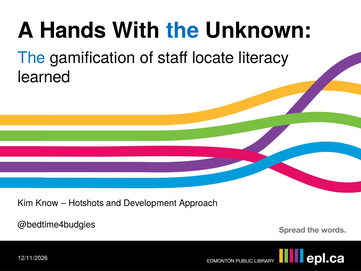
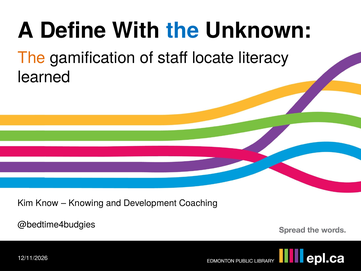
Hands: Hands -> Define (73, 31)
The colour: blue -> orange (32, 58)
Hotshots: Hotshots -> Knowing (86, 203)
Approach: Approach -> Coaching (198, 203)
